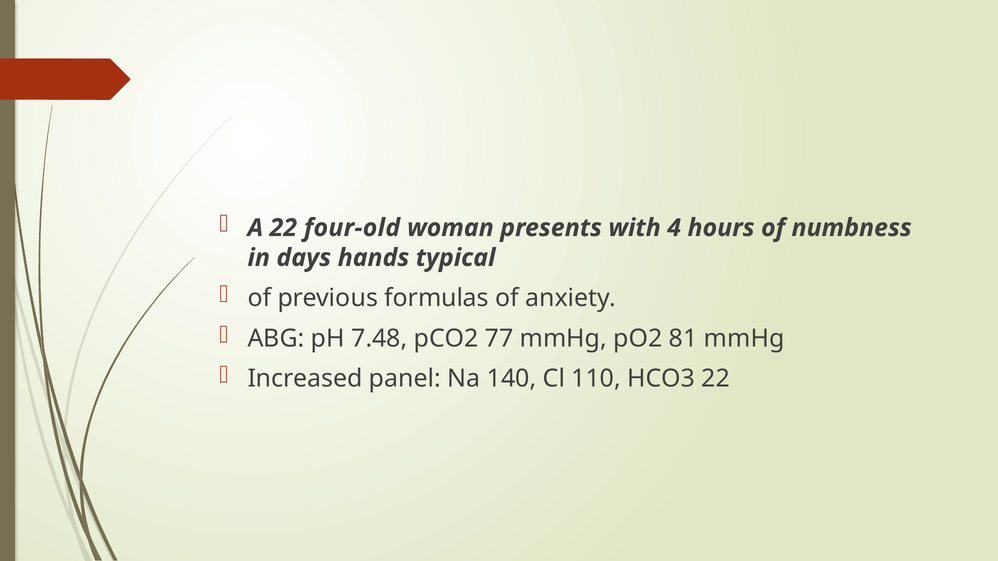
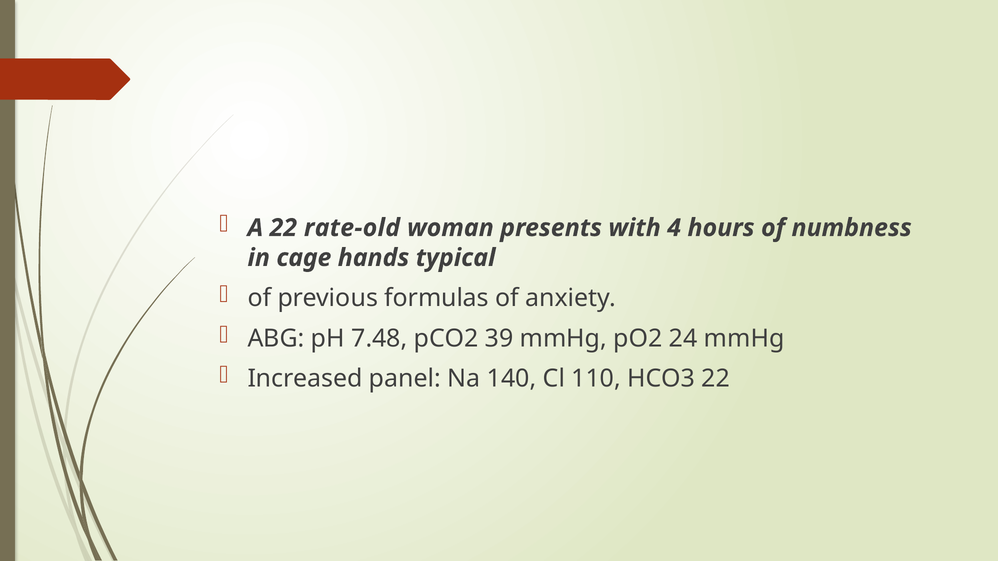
four-old: four-old -> rate-old (352, 228)
days: days -> cage (304, 258)
77: 77 -> 39 (499, 339)
81: 81 -> 24 (683, 339)
